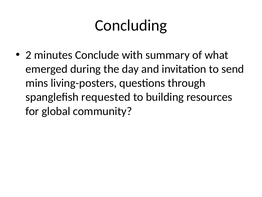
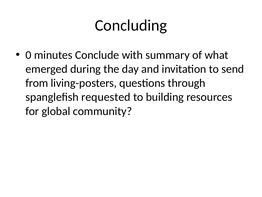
2: 2 -> 0 (28, 55)
mins: mins -> from (37, 83)
